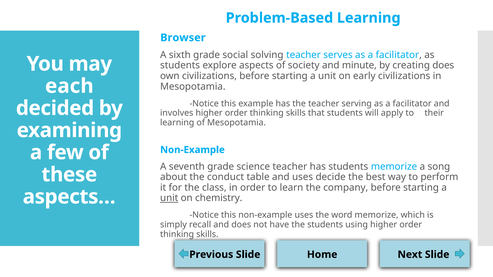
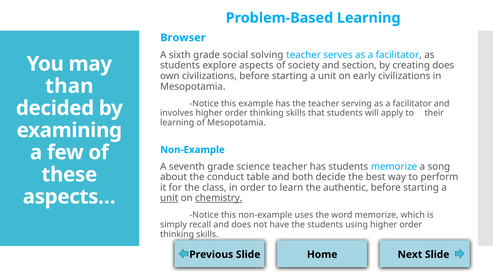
minute: minute -> section (359, 65)
each: each -> than (69, 86)
and uses: uses -> both (303, 177)
company: company -> authentic (346, 188)
chemistry underline: none -> present (219, 198)
